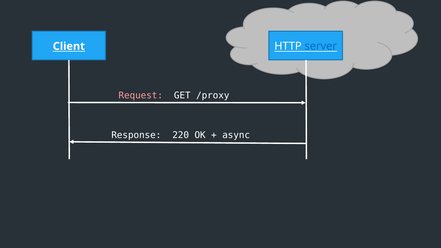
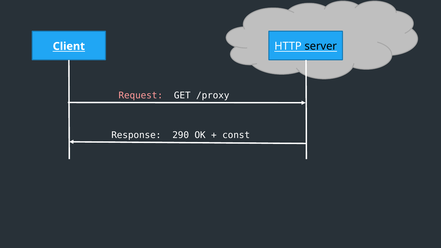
server colour: blue -> black (321, 46)
220: 220 -> 290 (181, 135)
async: async -> const (236, 135)
